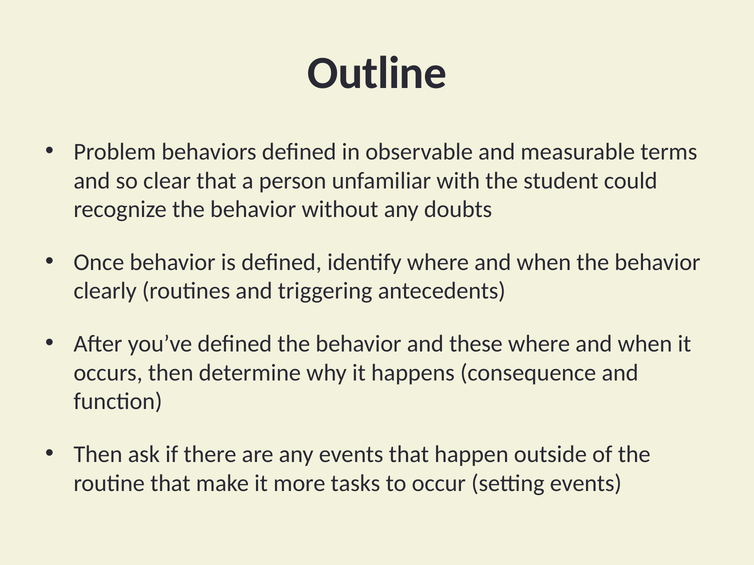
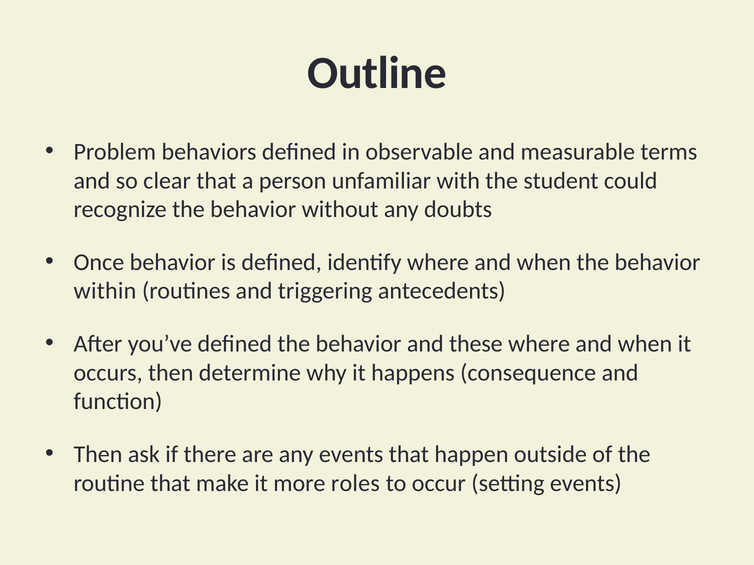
clearly: clearly -> within (105, 291)
tasks: tasks -> roles (355, 483)
